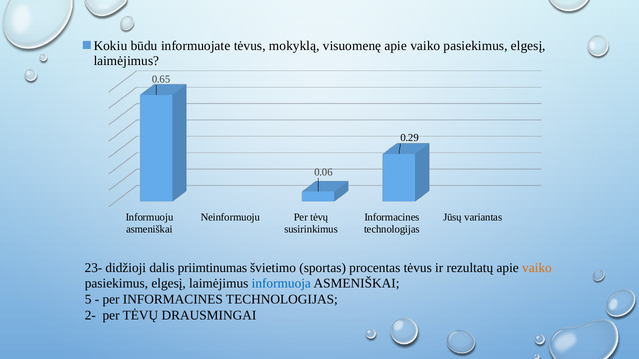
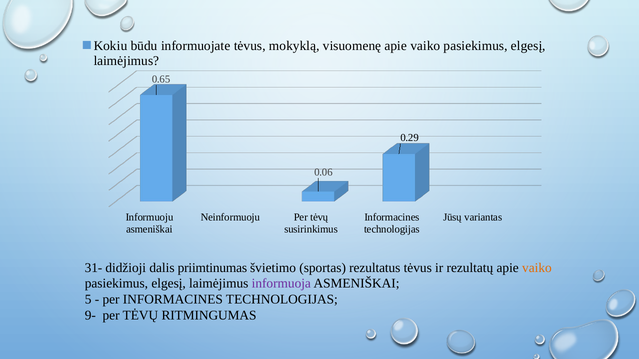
23-: 23- -> 31- (93, 268)
procentas: procentas -> rezultatus (375, 268)
informuoja colour: blue -> purple (281, 284)
2-: 2- -> 9- (90, 316)
DRAUSMINGAI: DRAUSMINGAI -> RITMINGUMAS (209, 316)
